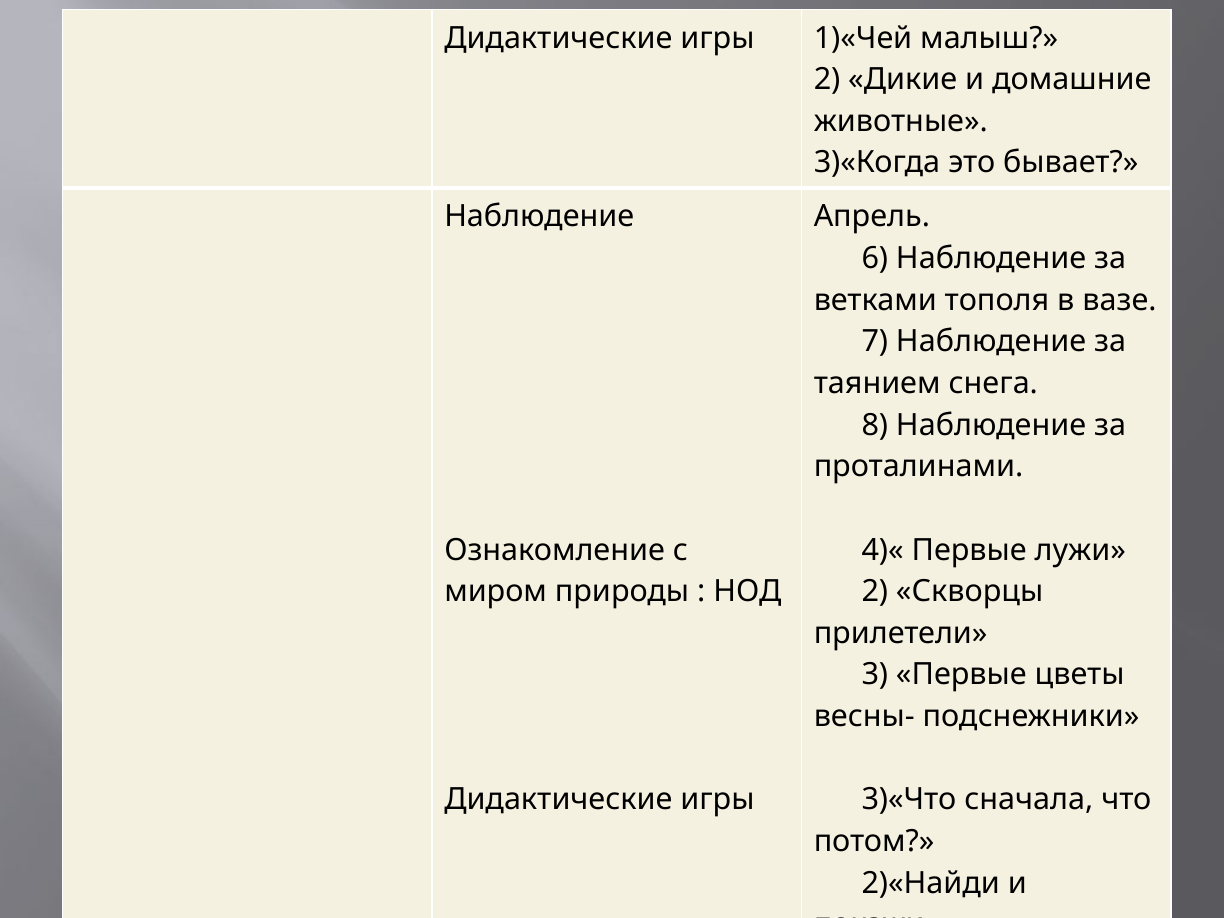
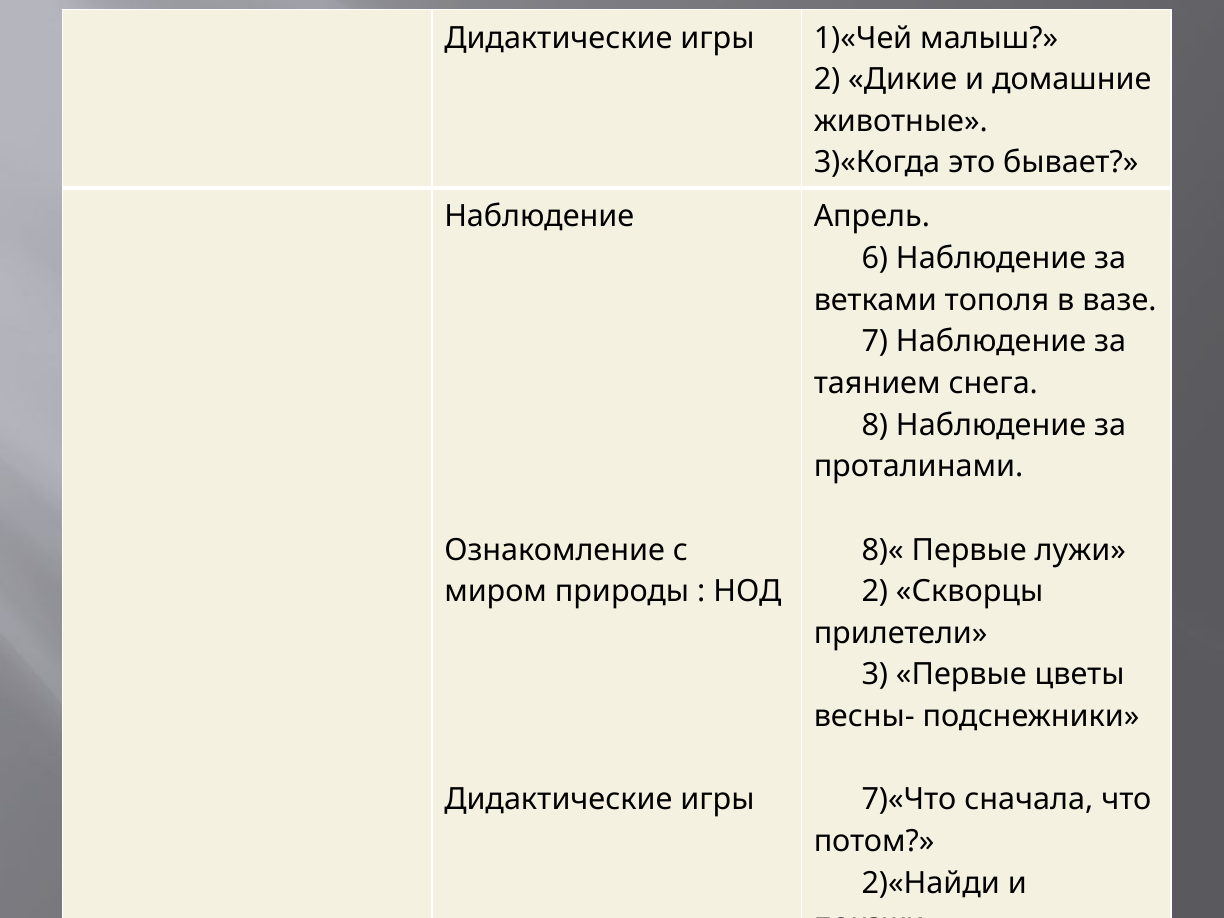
4)«: 4)« -> 8)« (883, 550)
3)«Что: 3)«Что -> 7)«Что (909, 800)
